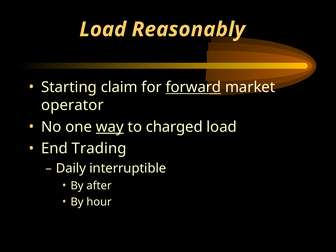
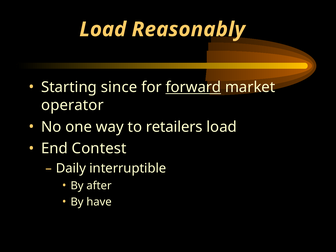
claim: claim -> since (119, 87)
way underline: present -> none (110, 127)
charged: charged -> retailers (174, 127)
Trading: Trading -> Contest (99, 149)
hour: hour -> have (99, 202)
